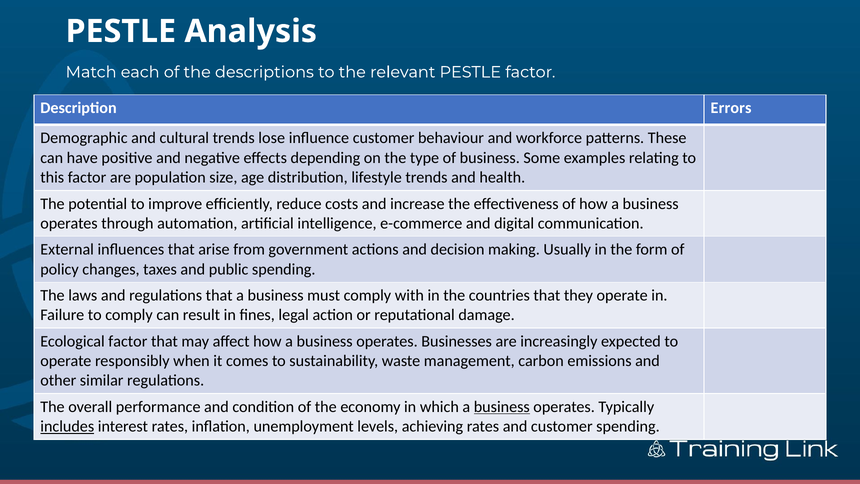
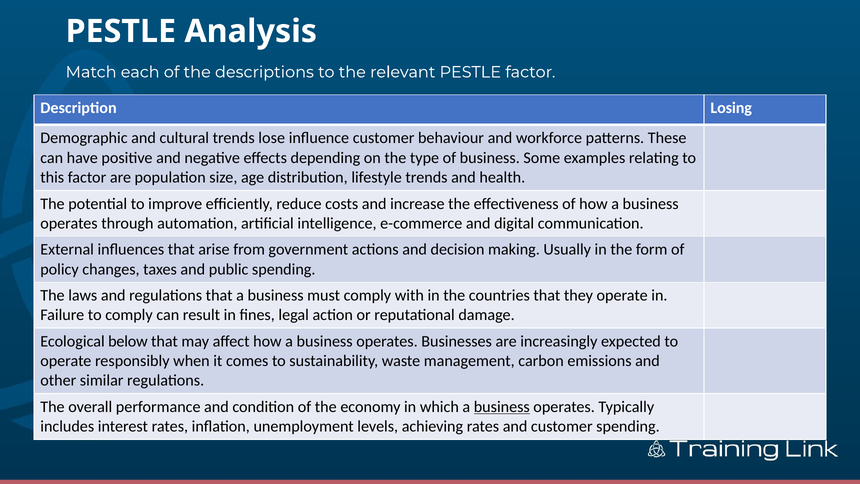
Errors: Errors -> Losing (731, 108)
Ecological factor: factor -> below (128, 341)
includes underline: present -> none (67, 426)
